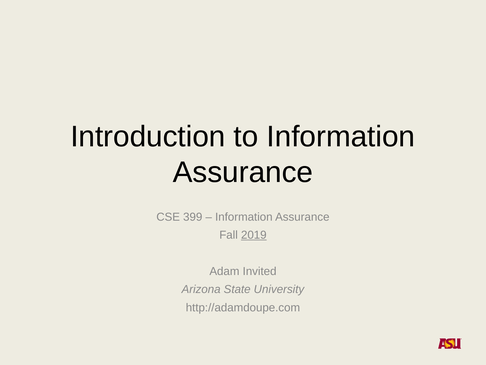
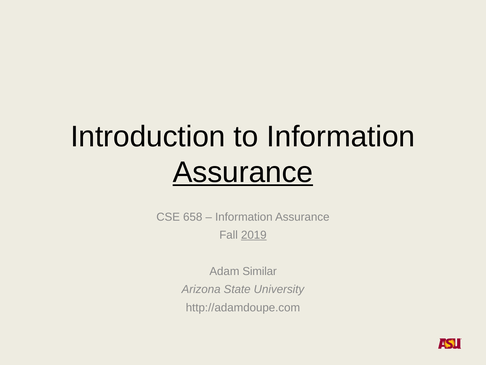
Assurance underline: none -> present (243, 172)
399: 399 -> 658 (193, 217)
Invited: Invited -> Similar (260, 271)
